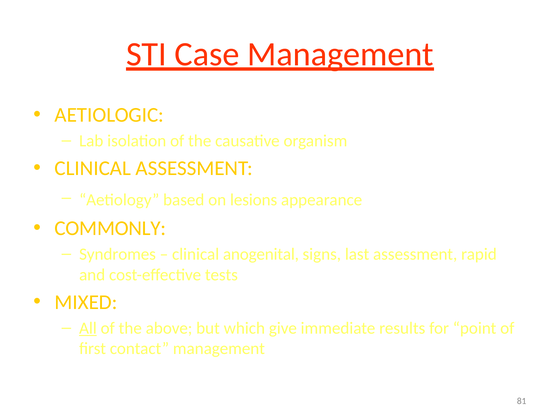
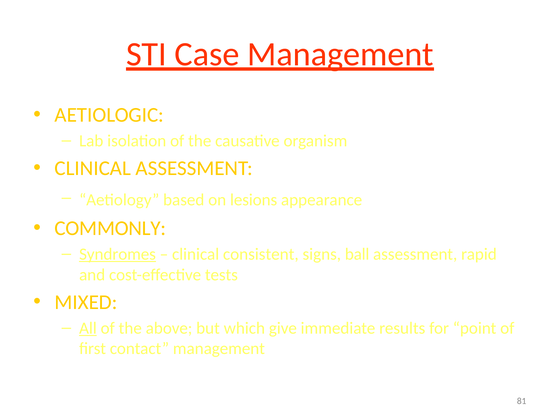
Syndromes underline: none -> present (118, 254)
anogenital: anogenital -> consistent (261, 254)
last: last -> ball (357, 254)
